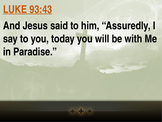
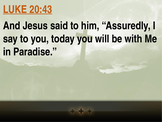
93:43: 93:43 -> 20:43 (41, 9)
